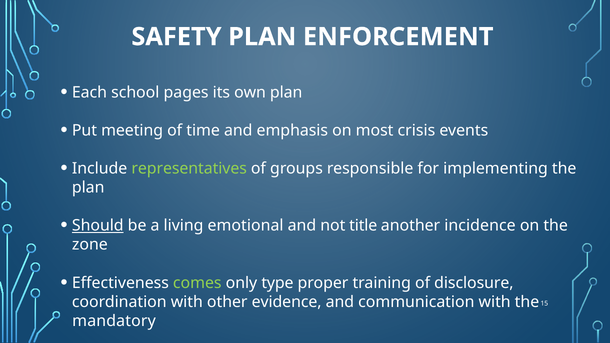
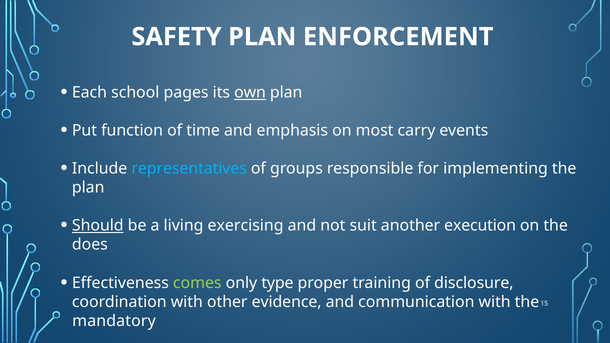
own underline: none -> present (250, 93)
meeting: meeting -> function (132, 131)
crisis: crisis -> carry (416, 131)
representatives colour: light green -> light blue (189, 169)
emotional: emotional -> exercising (246, 226)
title: title -> suit (363, 226)
incidence: incidence -> execution (480, 226)
zone: zone -> does (90, 245)
